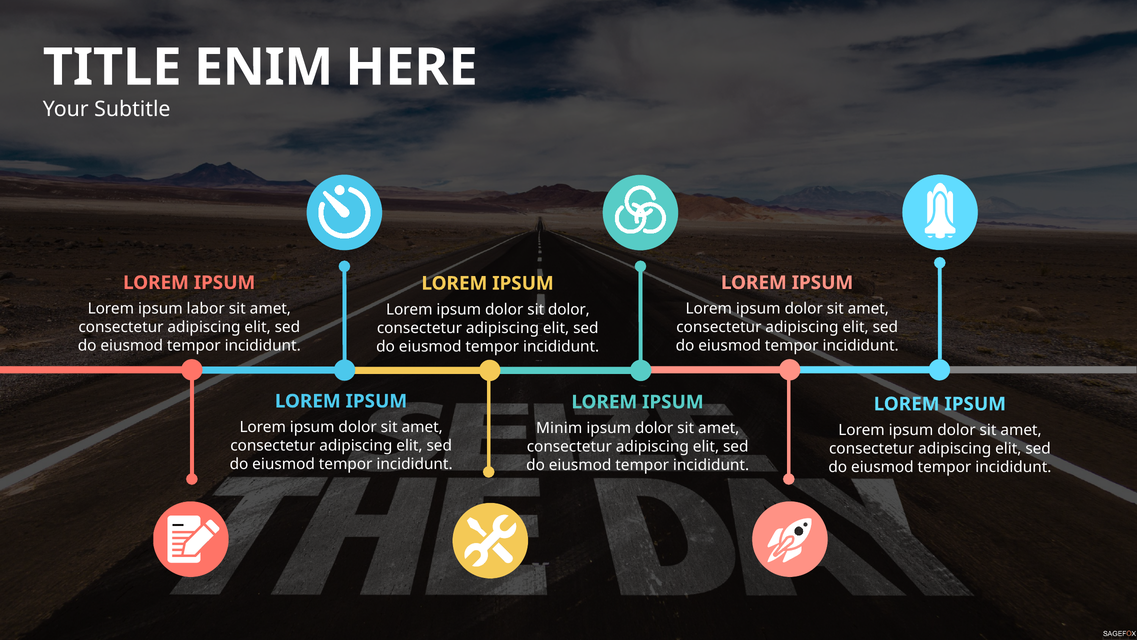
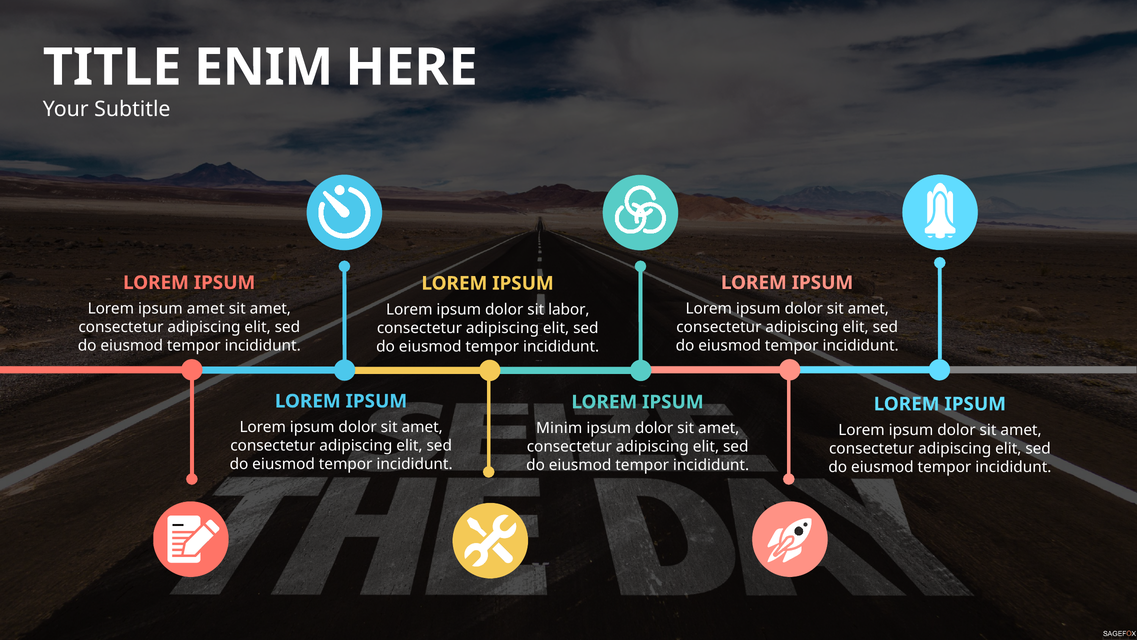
ipsum labor: labor -> amet (206, 309)
sit dolor: dolor -> labor (569, 309)
